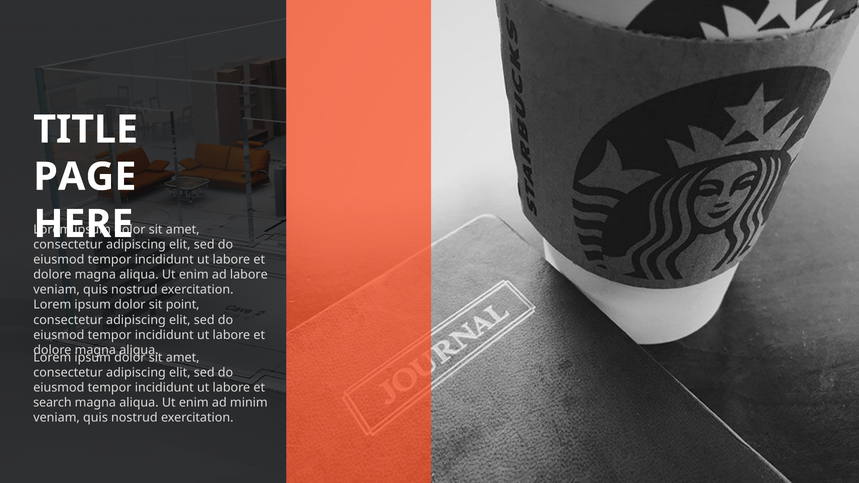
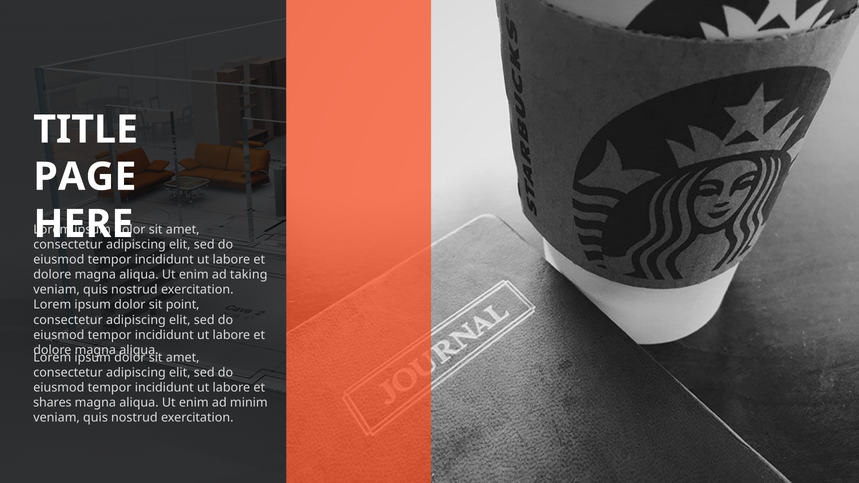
ad labore: labore -> taking (249, 275)
search: search -> shares (52, 403)
